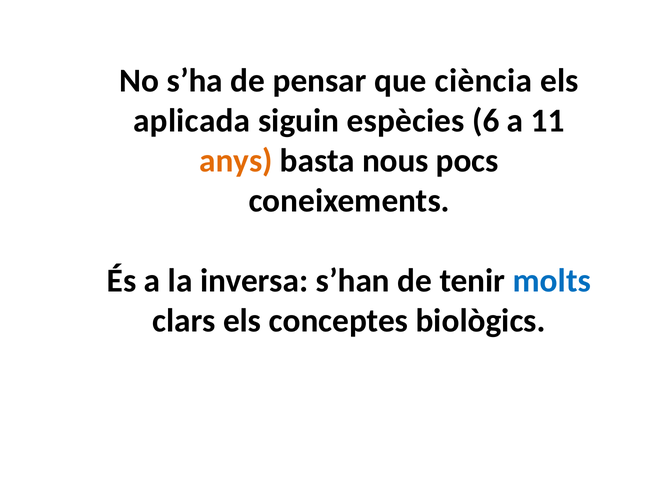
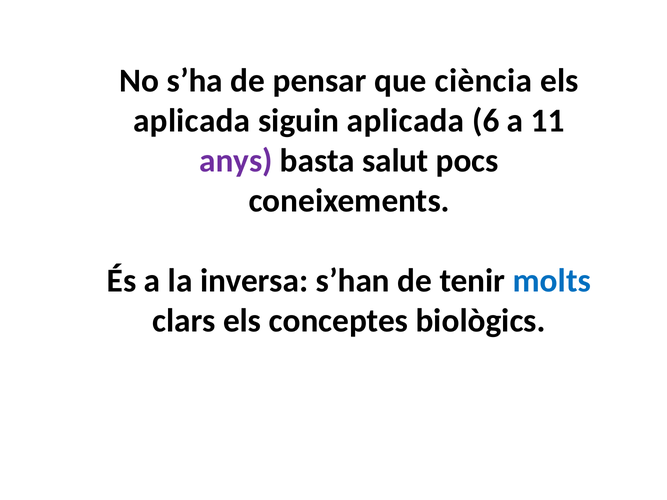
siguin espècies: espècies -> aplicada (406, 121)
anys colour: orange -> purple (236, 161)
nous: nous -> salut (395, 161)
